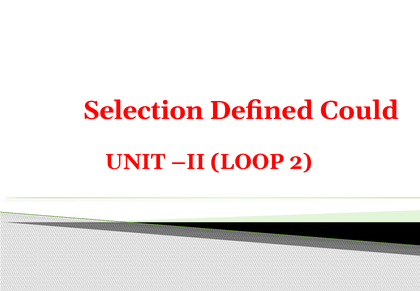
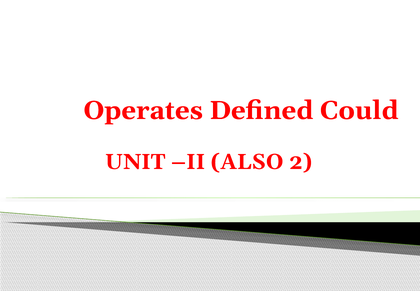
Selection: Selection -> Operates (143, 110)
LOOP: LOOP -> ALSO (247, 162)
